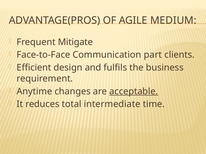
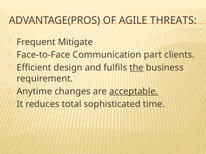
MEDIUM: MEDIUM -> THREATS (173, 20)
the underline: none -> present (137, 68)
intermediate: intermediate -> sophisticated (112, 104)
